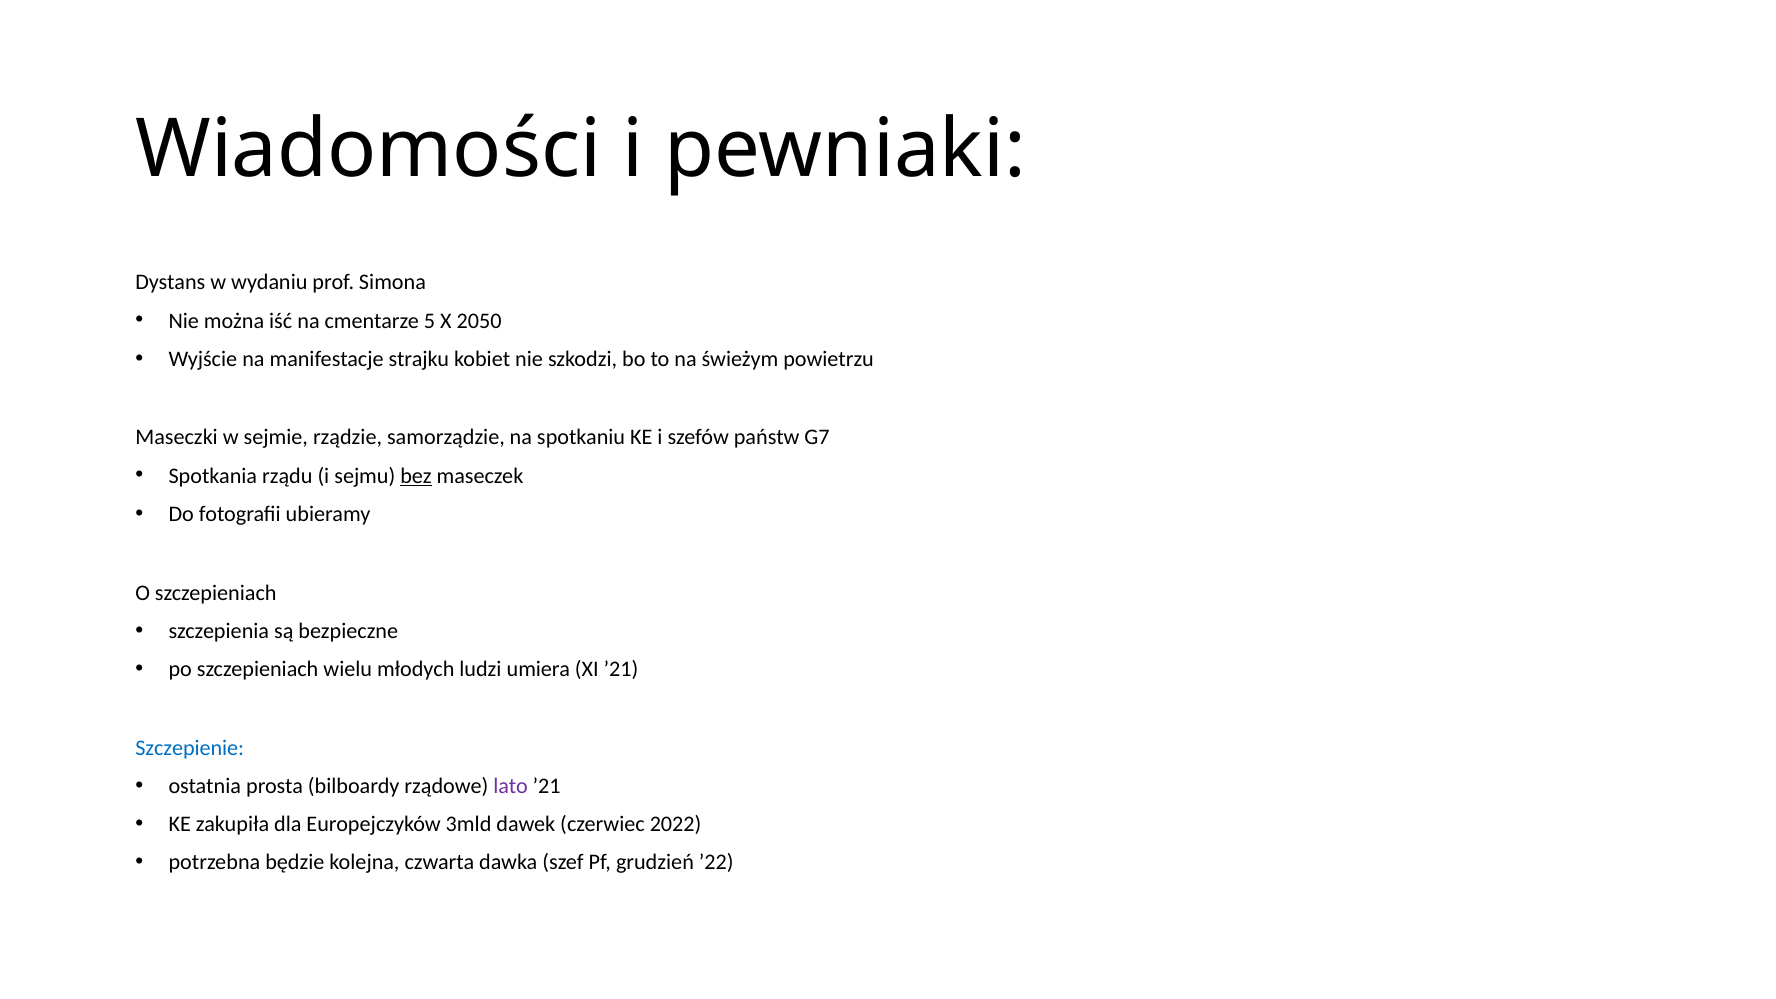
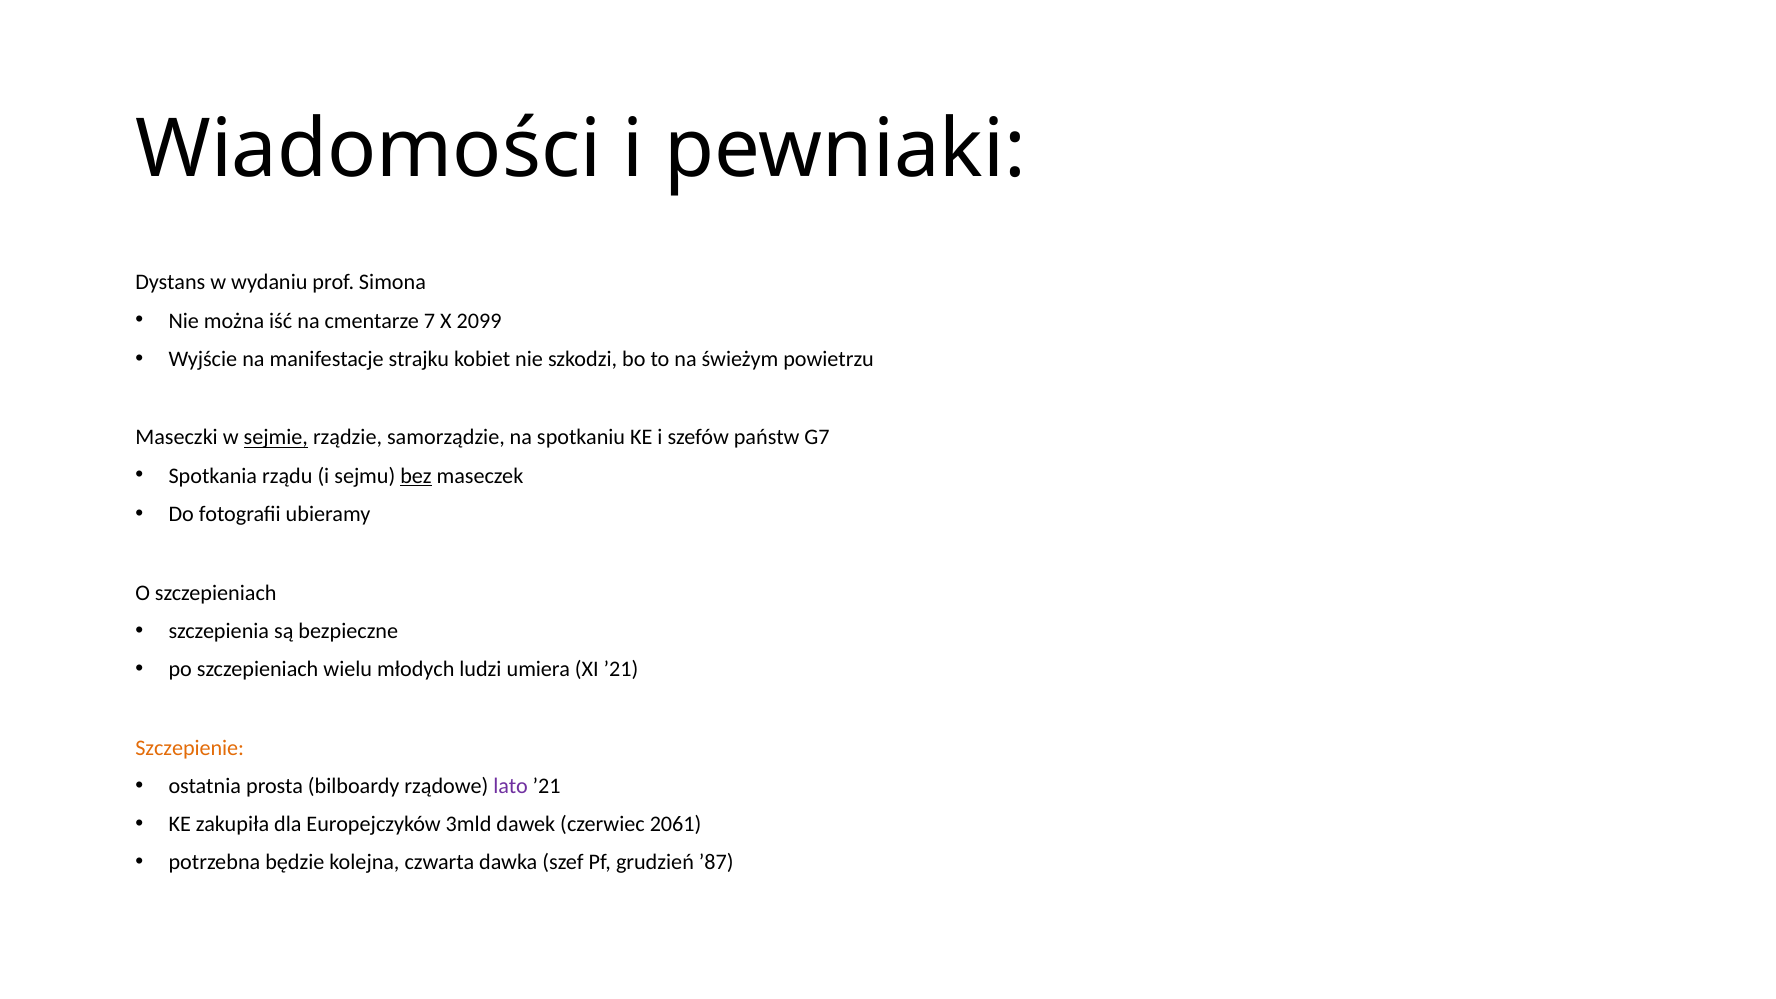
5: 5 -> 7 (429, 321)
2050: 2050 -> 2099 (479, 321)
sejmie underline: none -> present (276, 438)
Szczepienie colour: blue -> orange (190, 748)
2022: 2022 -> 2061 (676, 824)
’22: ’22 -> ’87 (716, 862)
